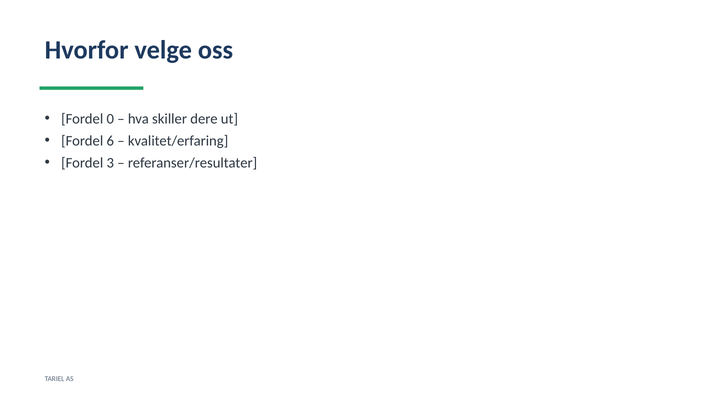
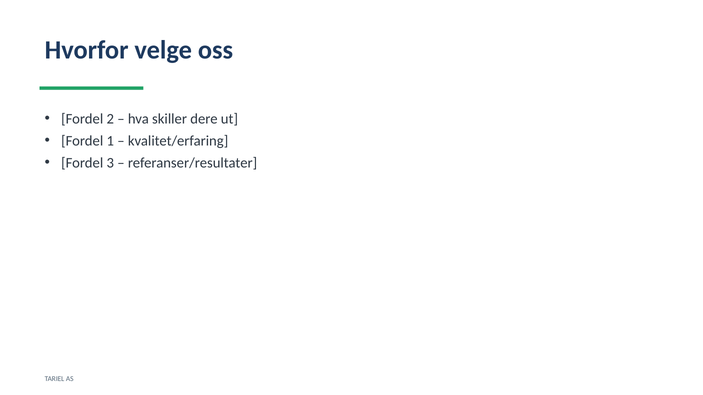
0: 0 -> 2 (110, 119)
6: 6 -> 1 (110, 141)
